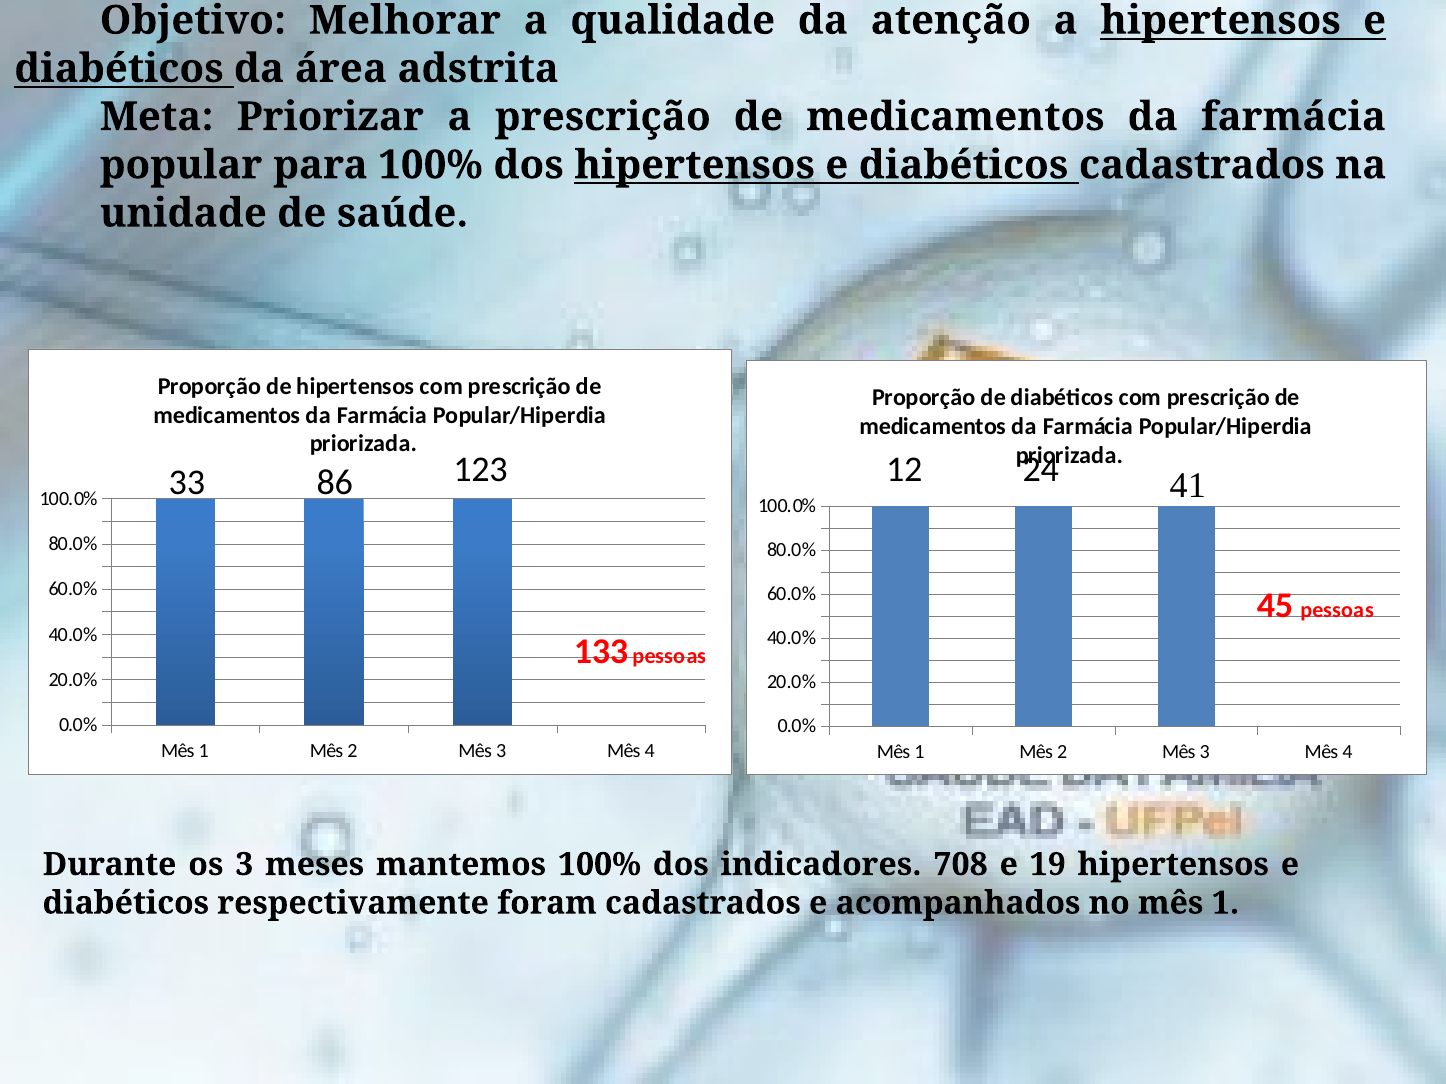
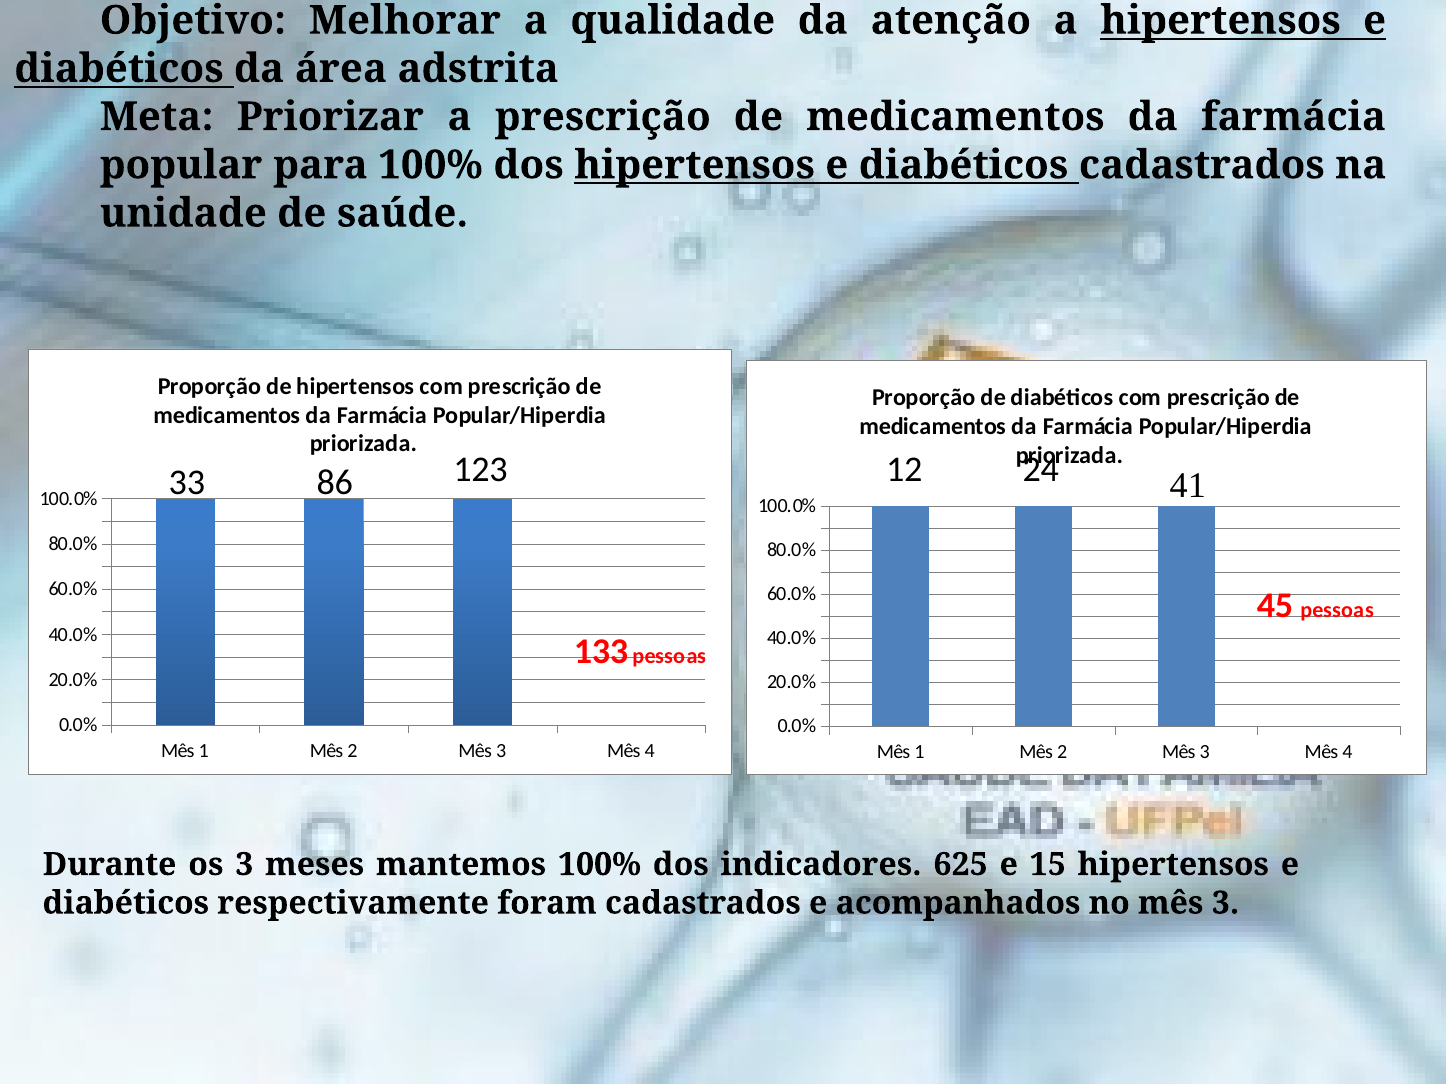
708: 708 -> 625 (961, 865)
19: 19 -> 15 (1048, 865)
no mês 1: 1 -> 3 (1225, 903)
